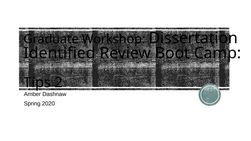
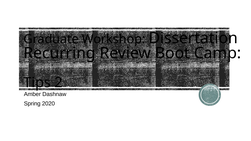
Identified: Identified -> Recurring (60, 53)
